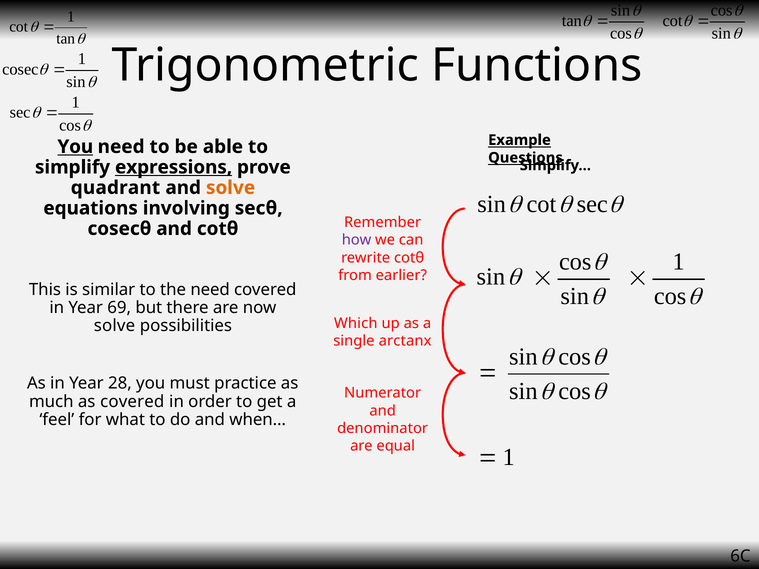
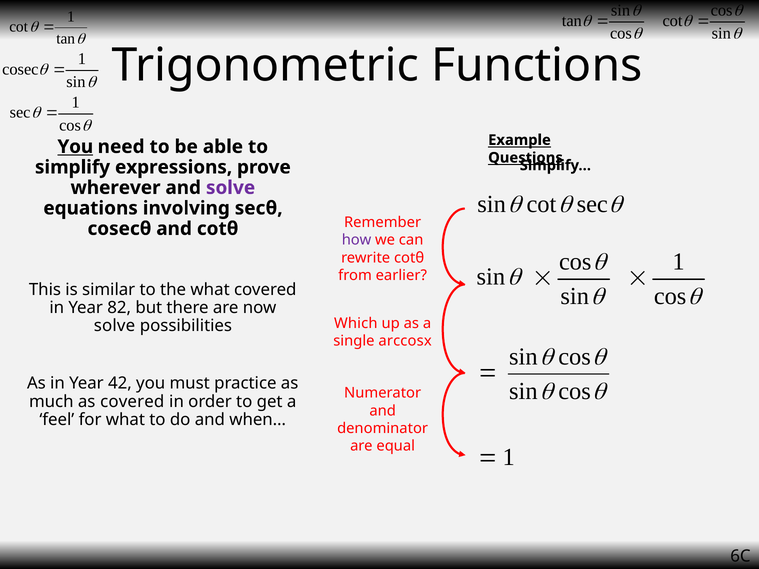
expressions underline: present -> none (174, 167)
quadrant: quadrant -> wherever (116, 188)
solve colour: orange -> purple (231, 188)
the need: need -> what (210, 290)
69: 69 -> 82 (119, 308)
arctanx: arctanx -> arccosx (405, 341)
28: 28 -> 42 (120, 384)
